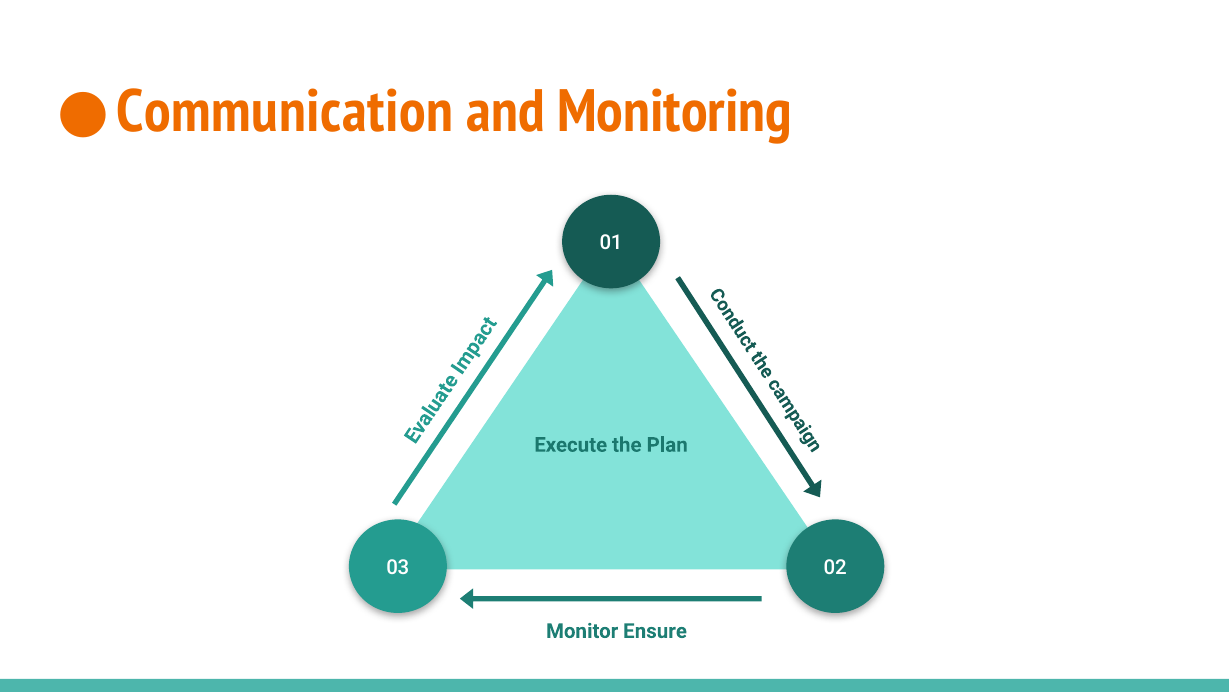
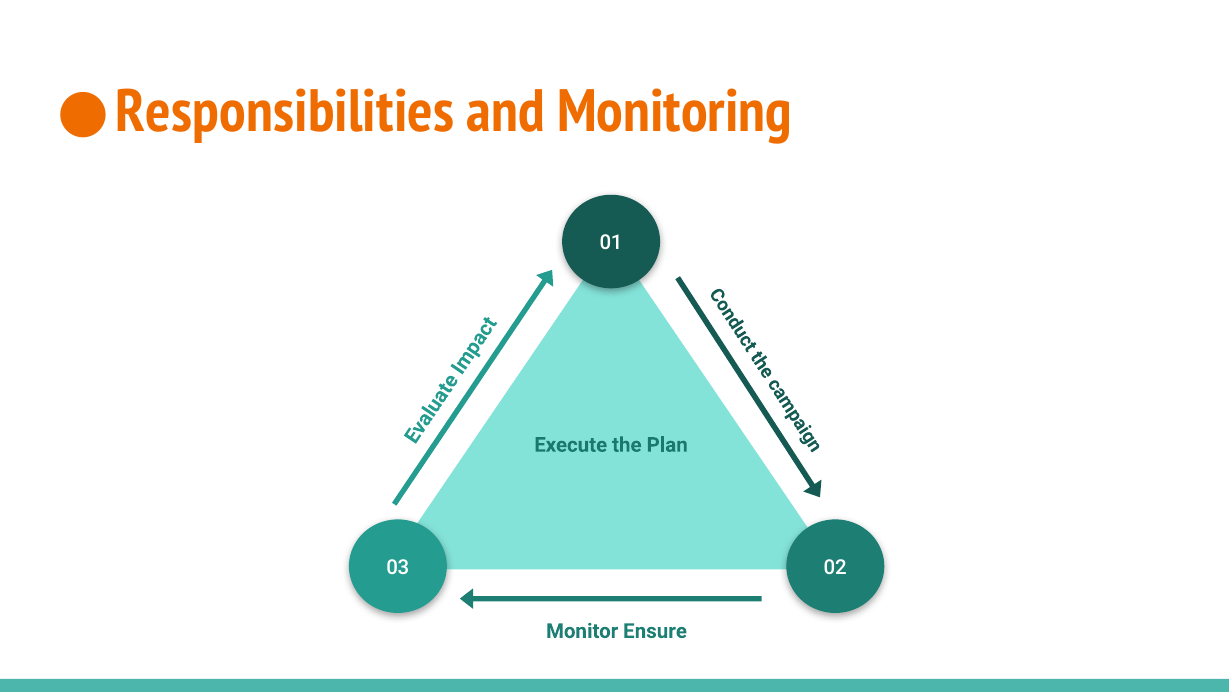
Communication: Communication -> Responsibilities (285, 112)
